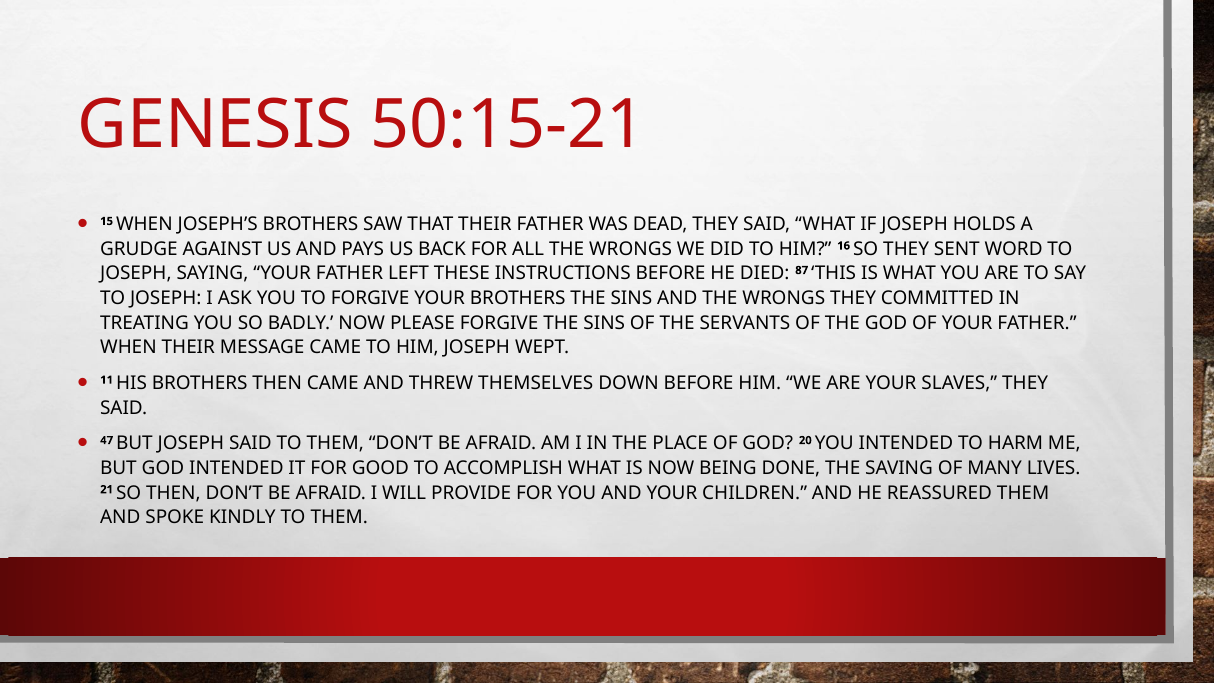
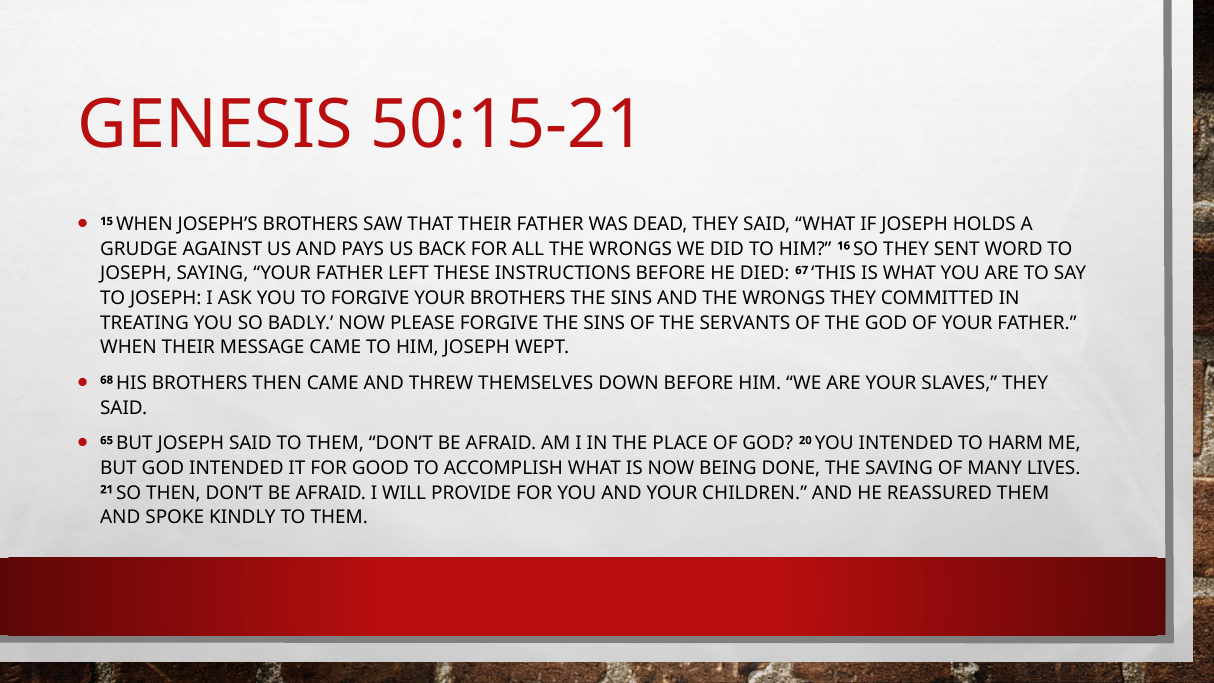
87: 87 -> 67 (802, 270)
11: 11 -> 68 (107, 380)
47: 47 -> 65 (107, 440)
